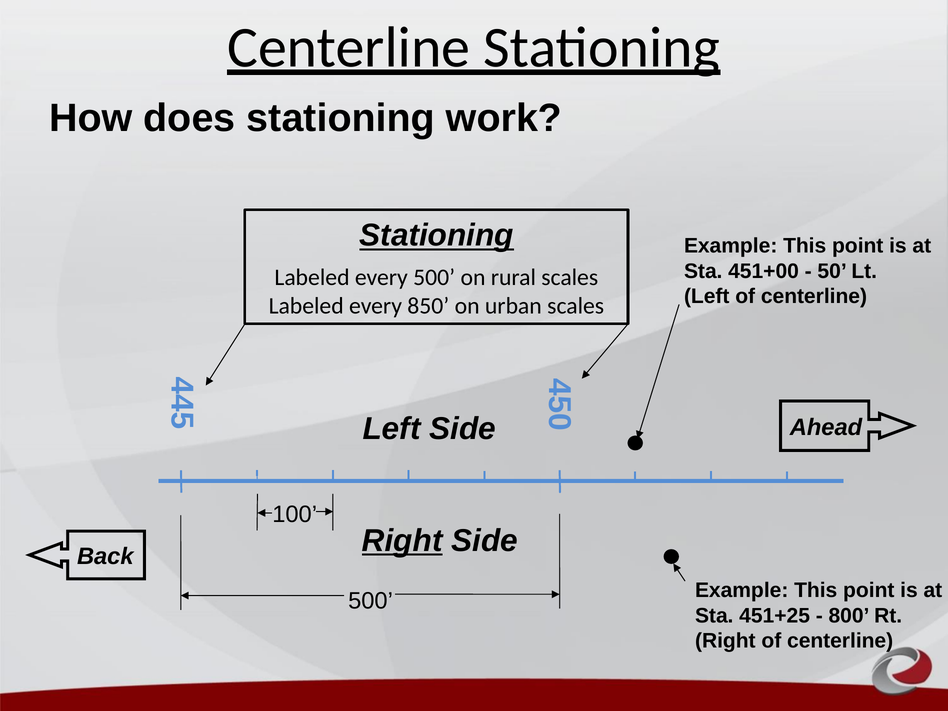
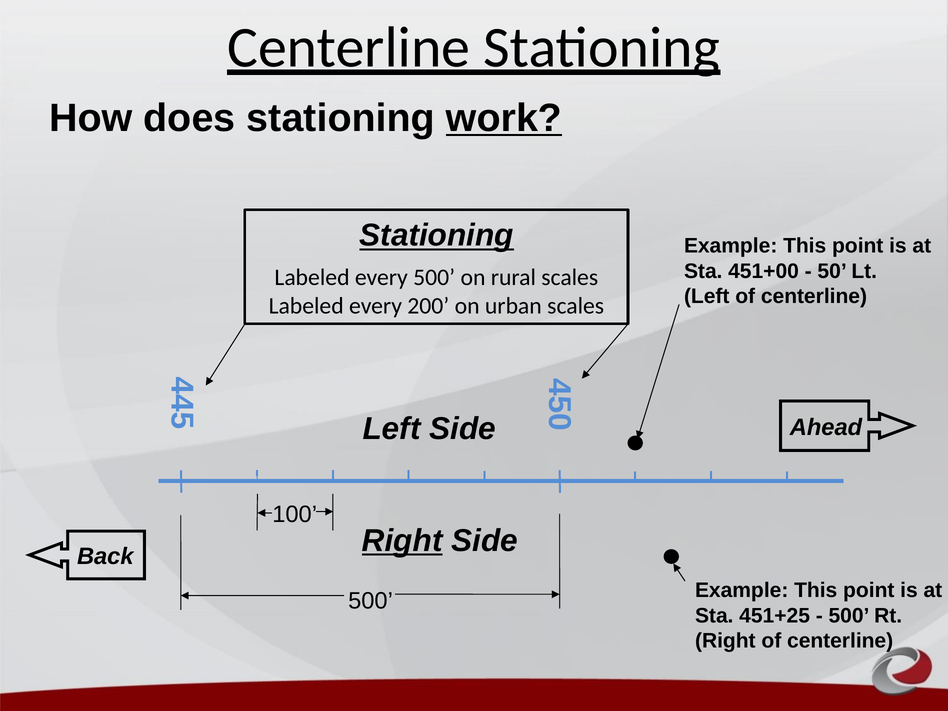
work underline: none -> present (504, 118)
850: 850 -> 200 (428, 306)
800: 800 -> 500 (849, 616)
